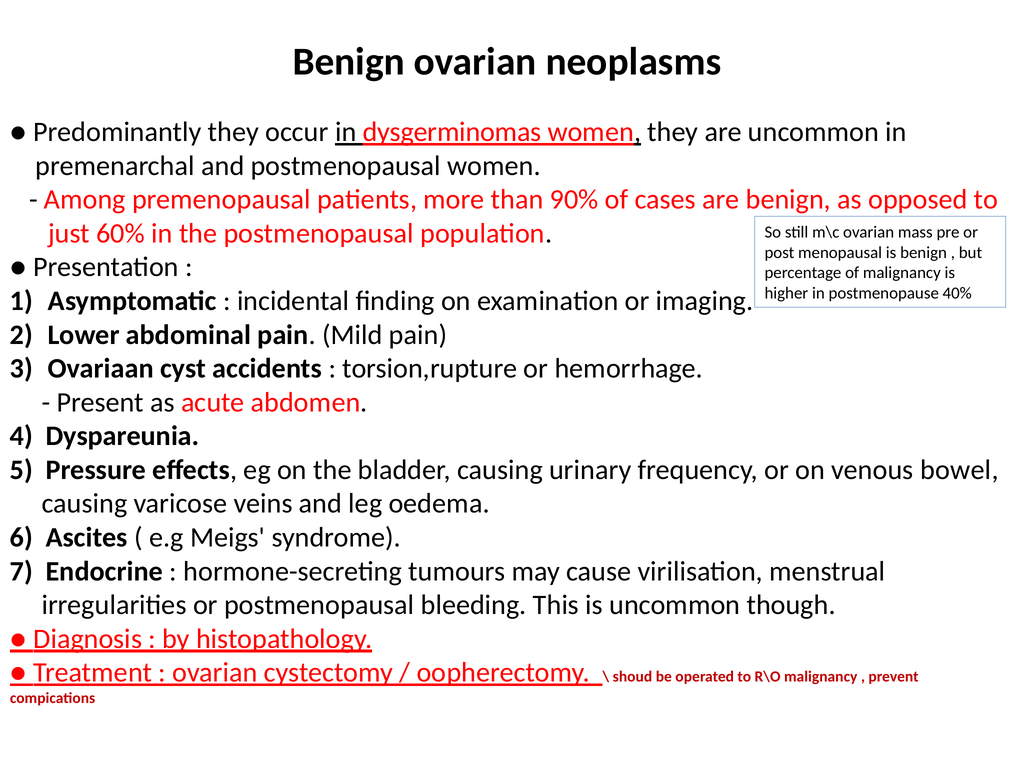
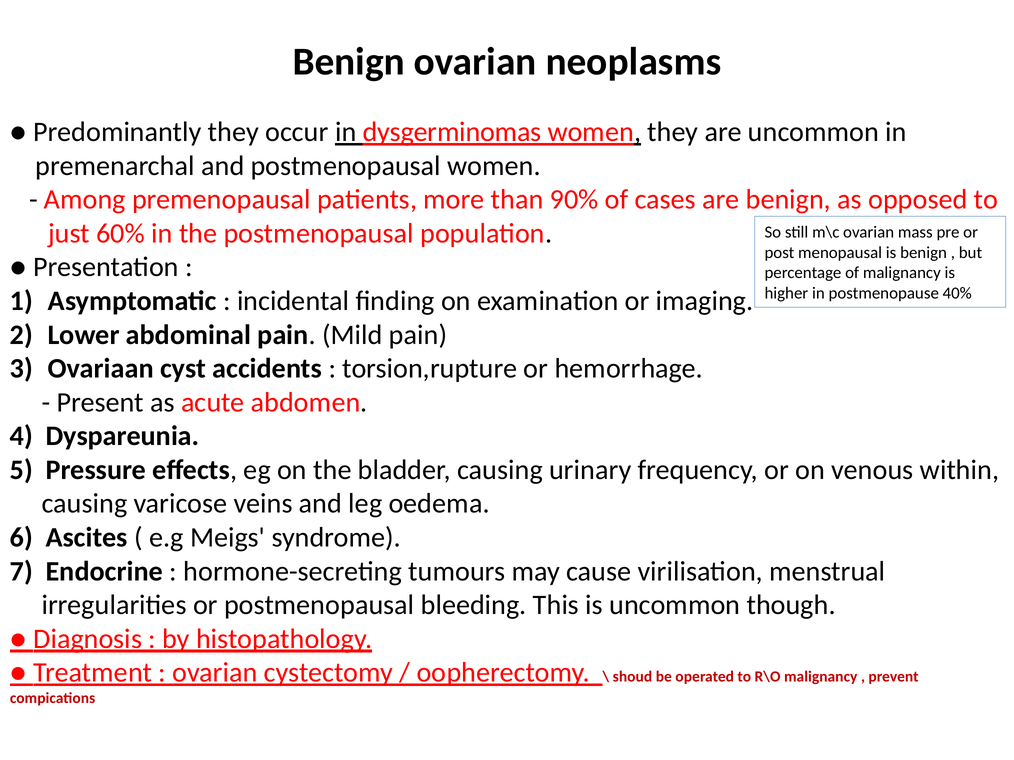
bowel: bowel -> within (960, 470)
